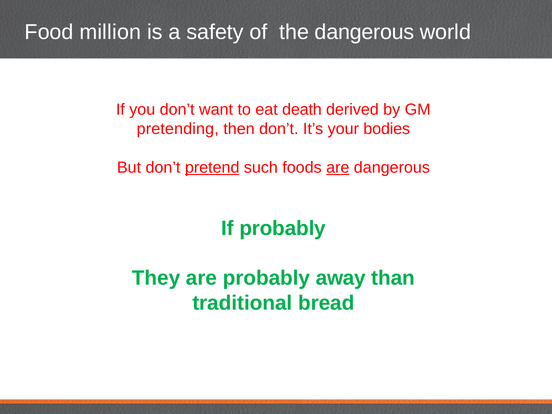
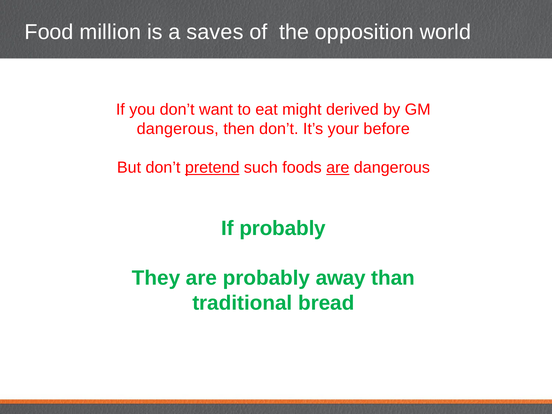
safety: safety -> saves (215, 32)
the dangerous: dangerous -> opposition (364, 32)
death: death -> might (302, 109)
pretending: pretending -> dangerous (178, 129)
bodies: bodies -> before (387, 129)
